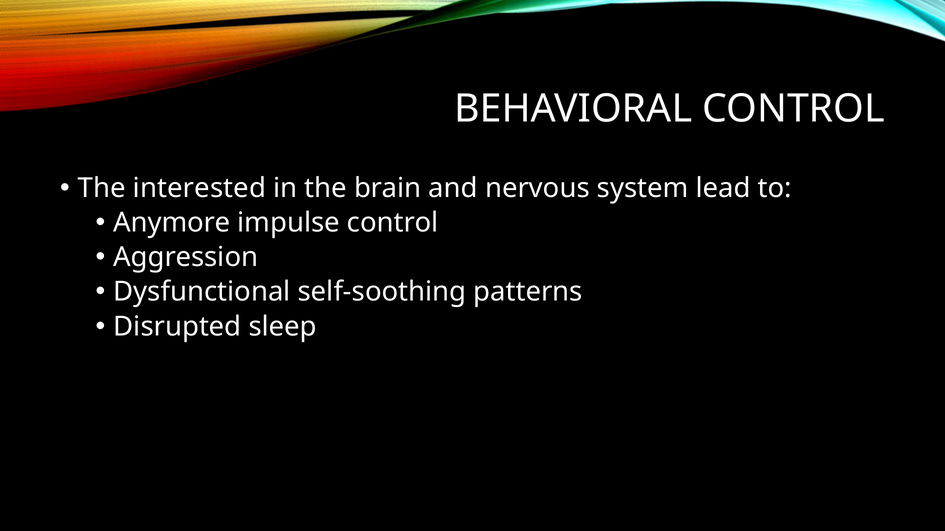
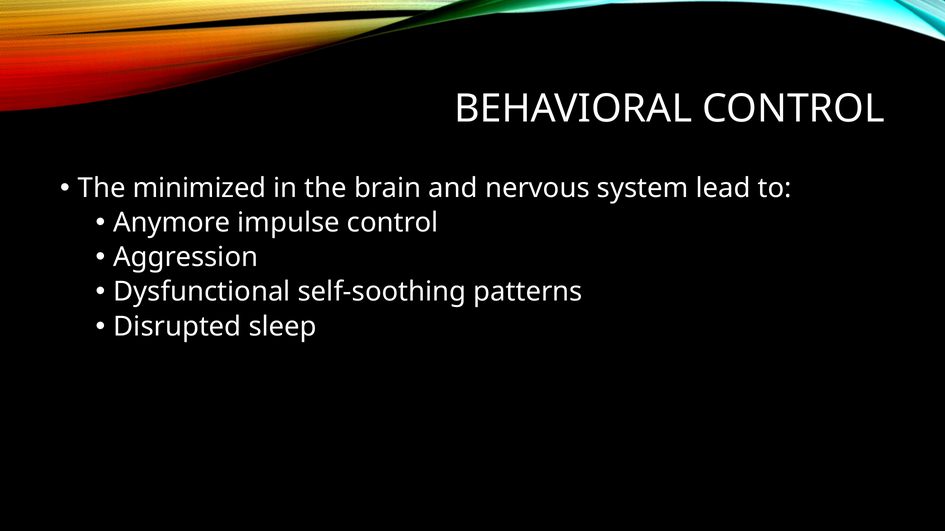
interested: interested -> minimized (200, 188)
